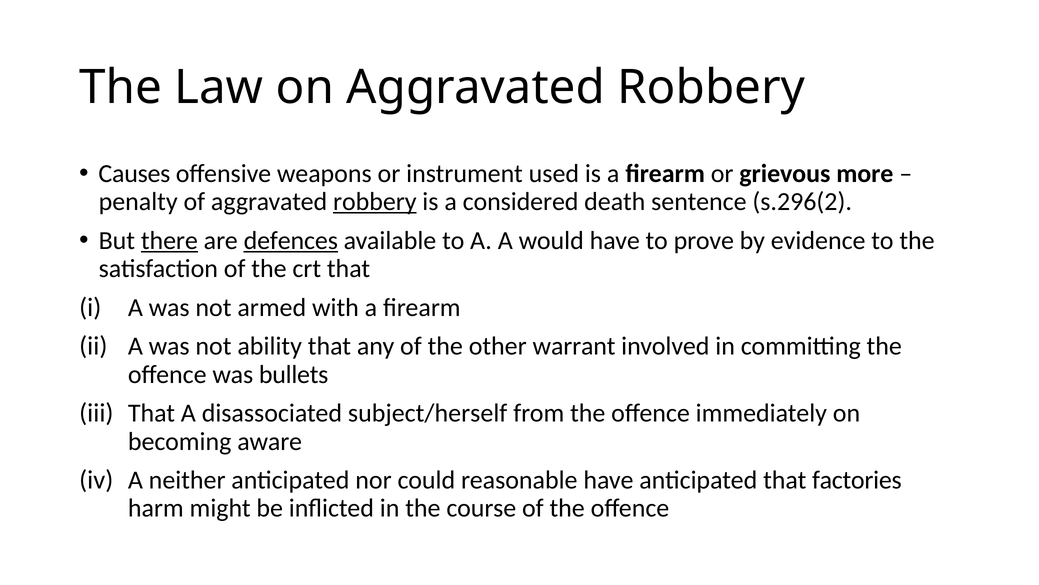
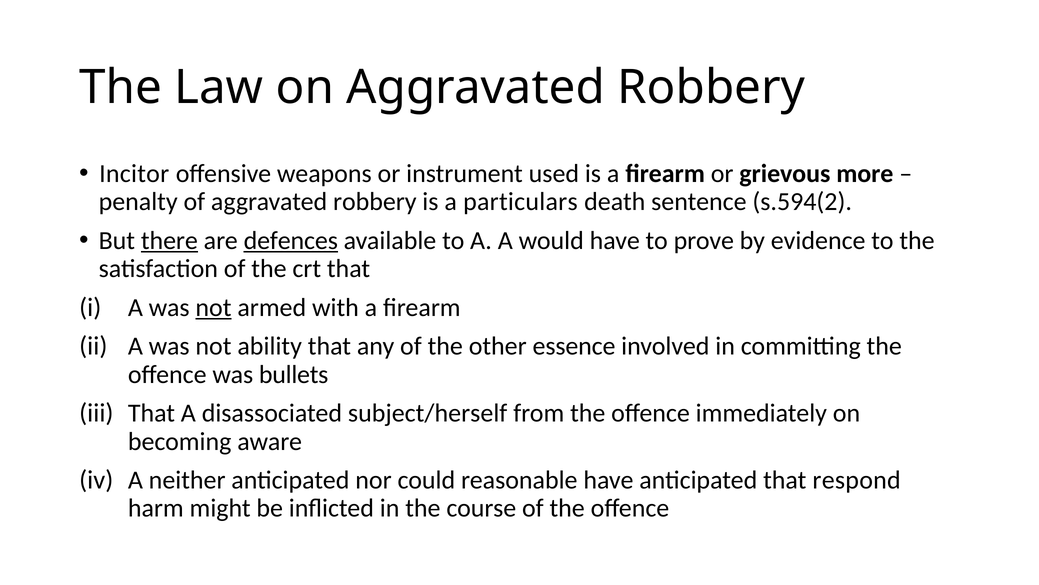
Causes: Causes -> Incitor (134, 173)
robbery underline: present -> none (375, 201)
considered: considered -> particulars (520, 201)
s.296(2: s.296(2 -> s.594(2 (802, 201)
not underline: none -> present (213, 307)
warrant: warrant -> essence (574, 346)
factories: factories -> respond (857, 480)
